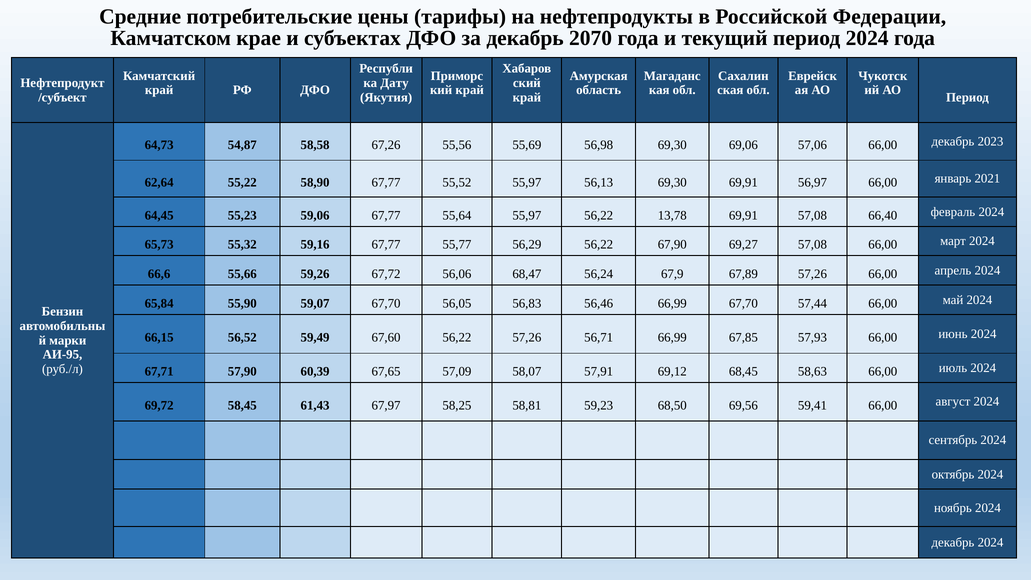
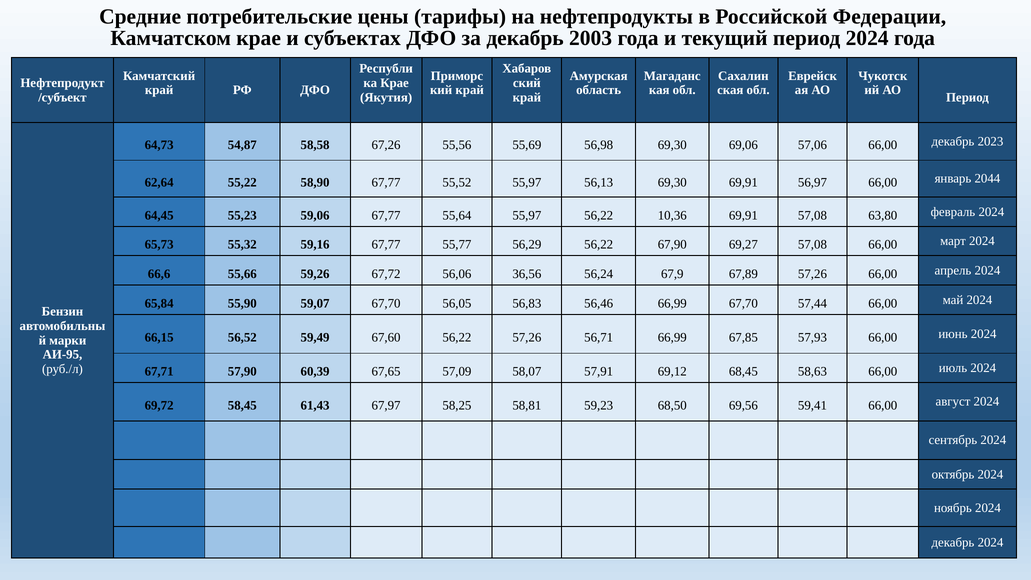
2070: 2070 -> 2003 (591, 38)
Дату: Дату -> Крае (395, 83)
2021: 2021 -> 2044 (987, 179)
13,78: 13,78 -> 10,36 (672, 215)
66,40: 66,40 -> 63,80 (883, 215)
68,47: 68,47 -> 36,56 (527, 274)
